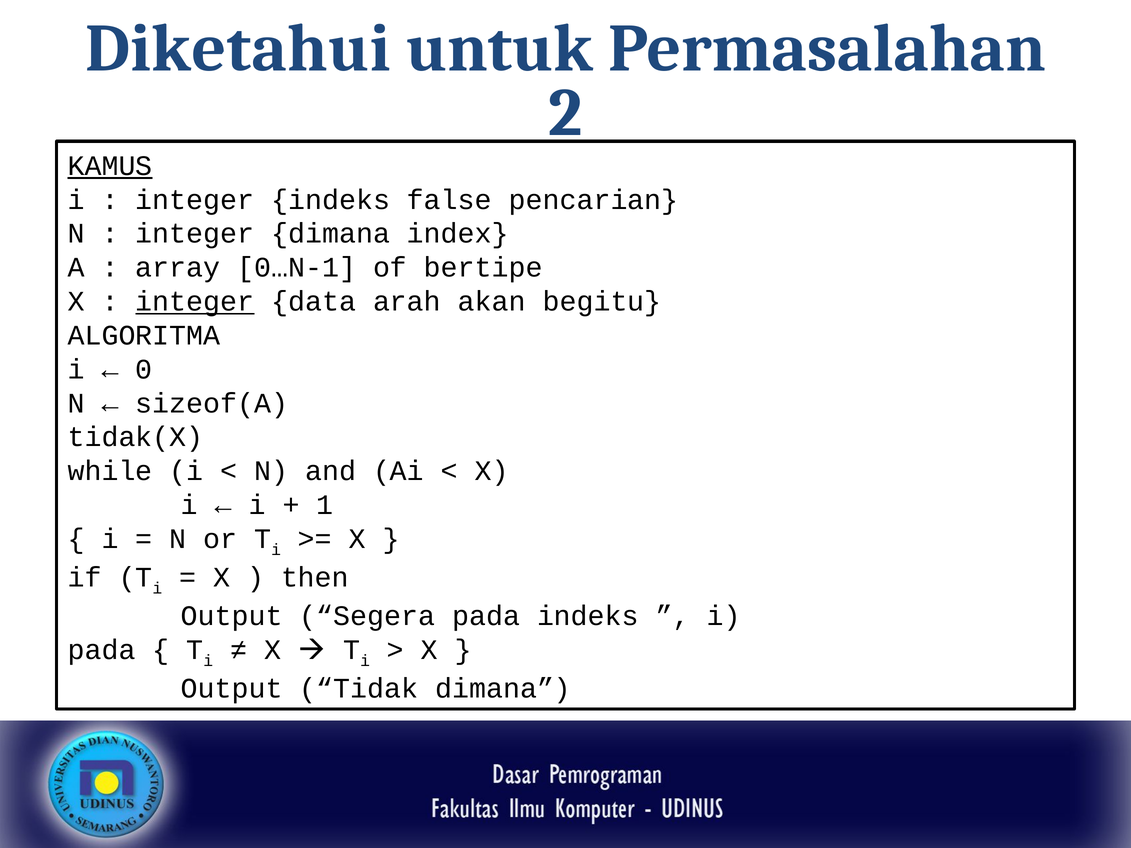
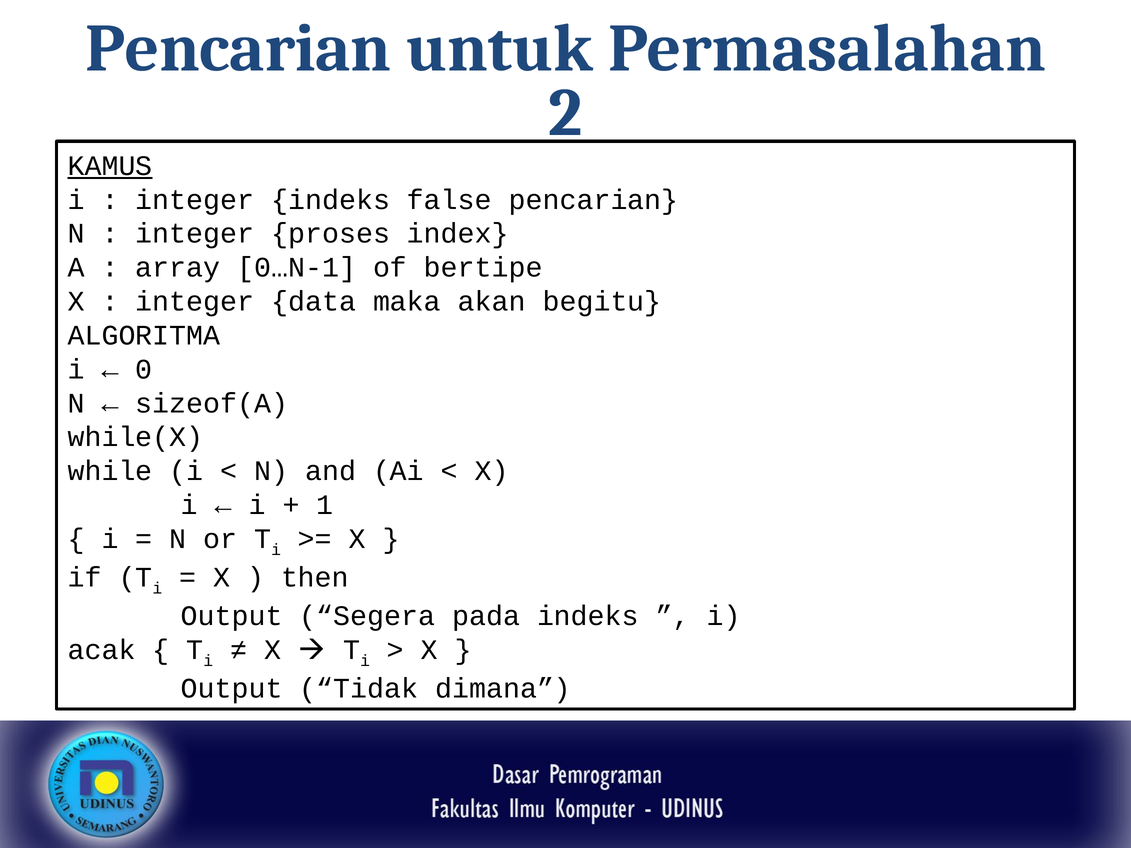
Diketahui: Diketahui -> Pencarian (238, 48)
integer dimana: dimana -> proses (331, 234)
integer underline: present -> none (195, 302)
arah: arah -> maka (407, 302)
tidak(X: tidak(X -> while(X (135, 437)
pada: pada -> acak (102, 650)
